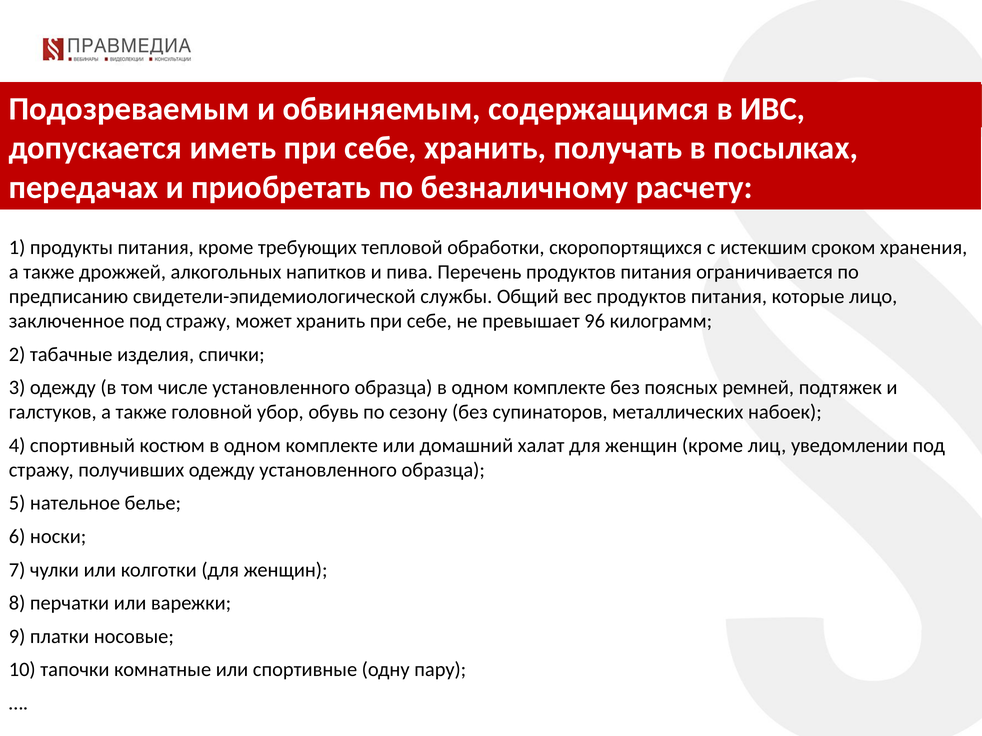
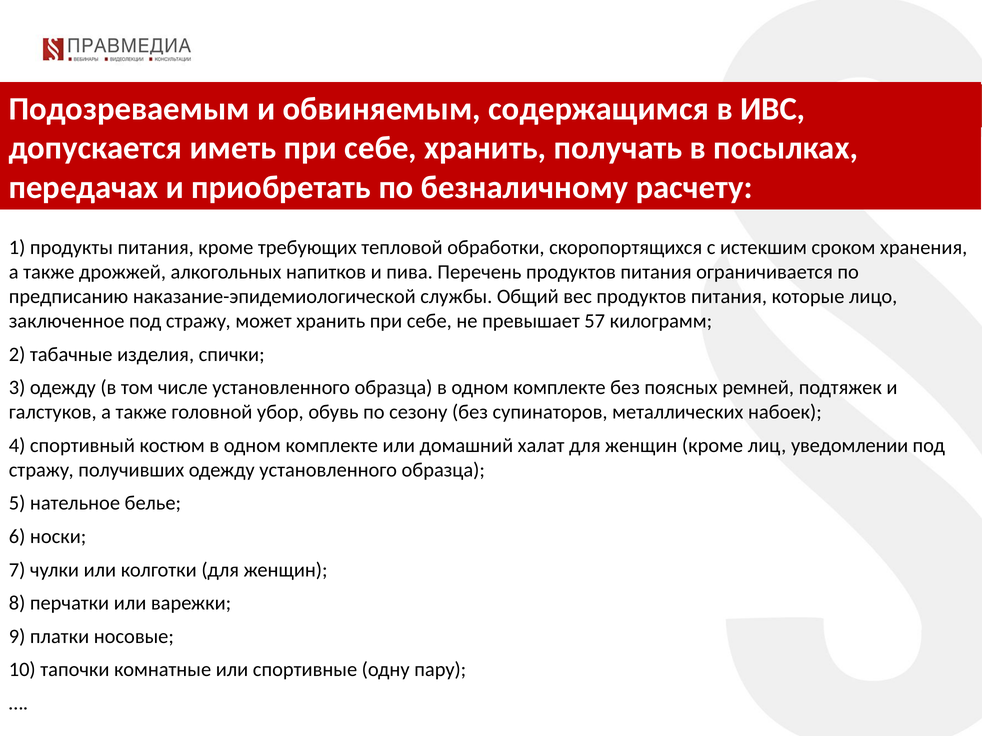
свидетели-эпидемиологической: свидетели-эпидемиологической -> наказание-эпидемиологической (274, 297)
96: 96 -> 57 (595, 321)
